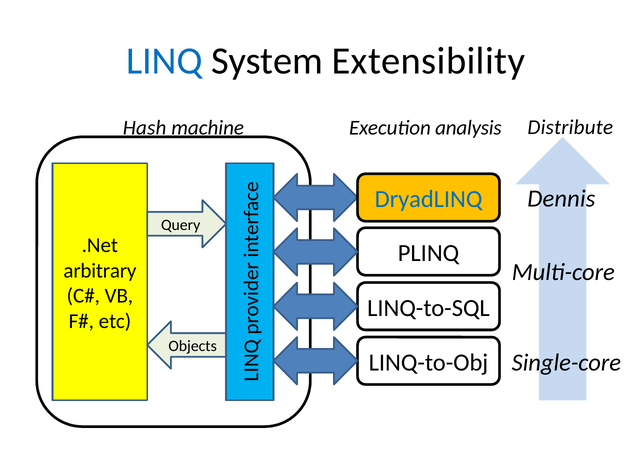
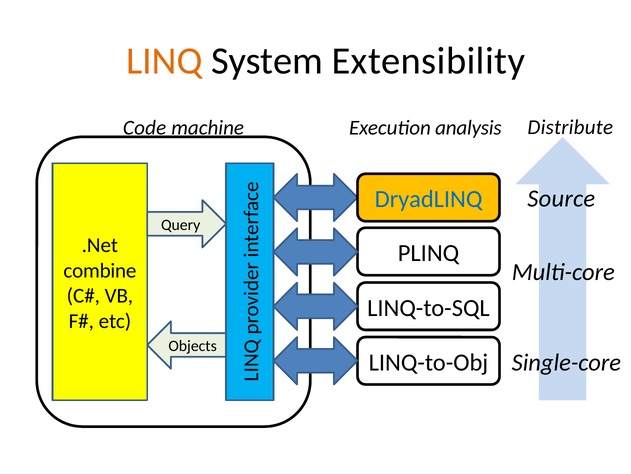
LINQ colour: blue -> orange (164, 61)
Hash: Hash -> Code (145, 128)
Dennis: Dennis -> Source (561, 198)
arbitrary: arbitrary -> combine (100, 270)
